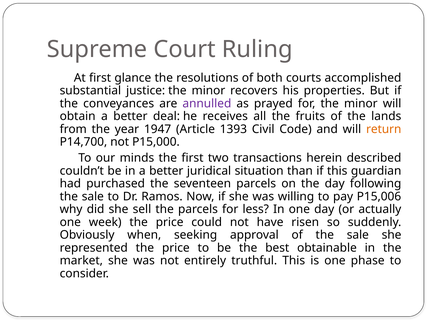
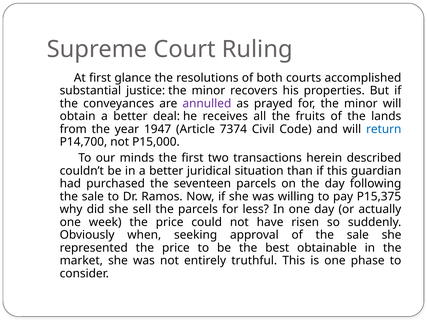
1393: 1393 -> 7374 (233, 129)
return colour: orange -> blue (384, 129)
P15,006: P15,006 -> P15,375 (379, 196)
